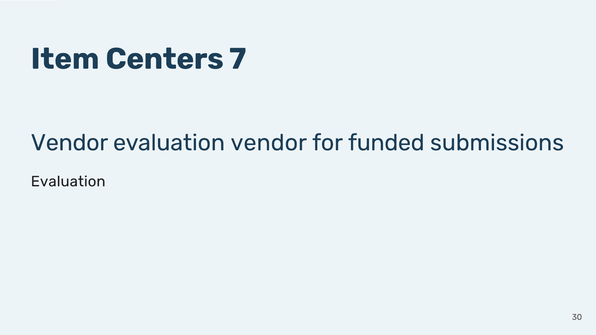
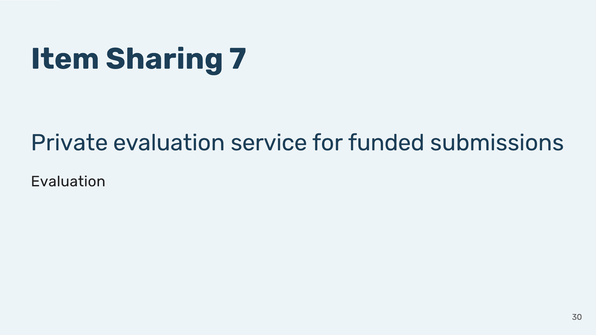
Centers: Centers -> Sharing (164, 59)
Vendor: Vendor -> Private (69, 143)
evaluation vendor: vendor -> service (269, 143)
